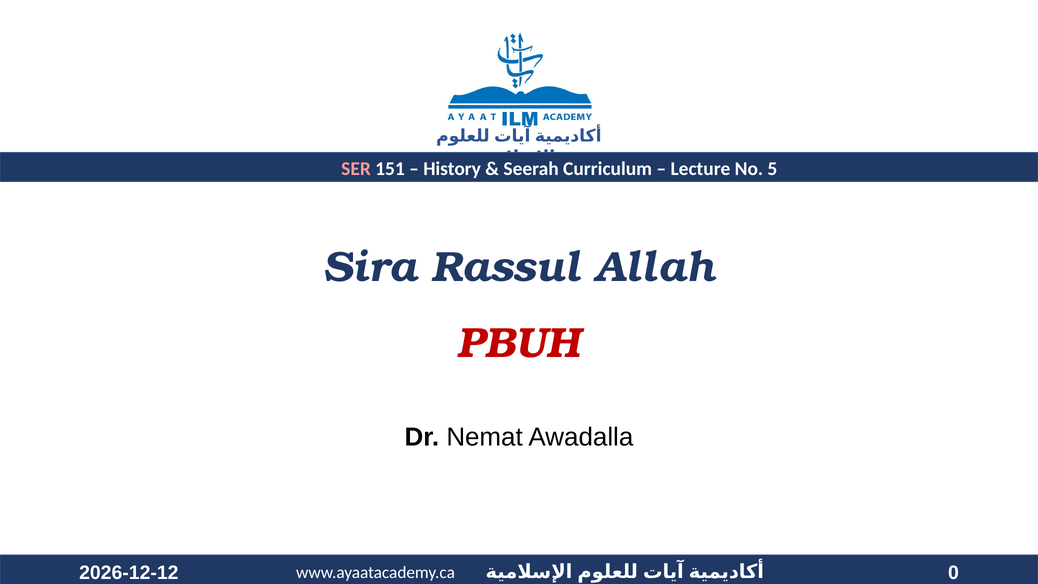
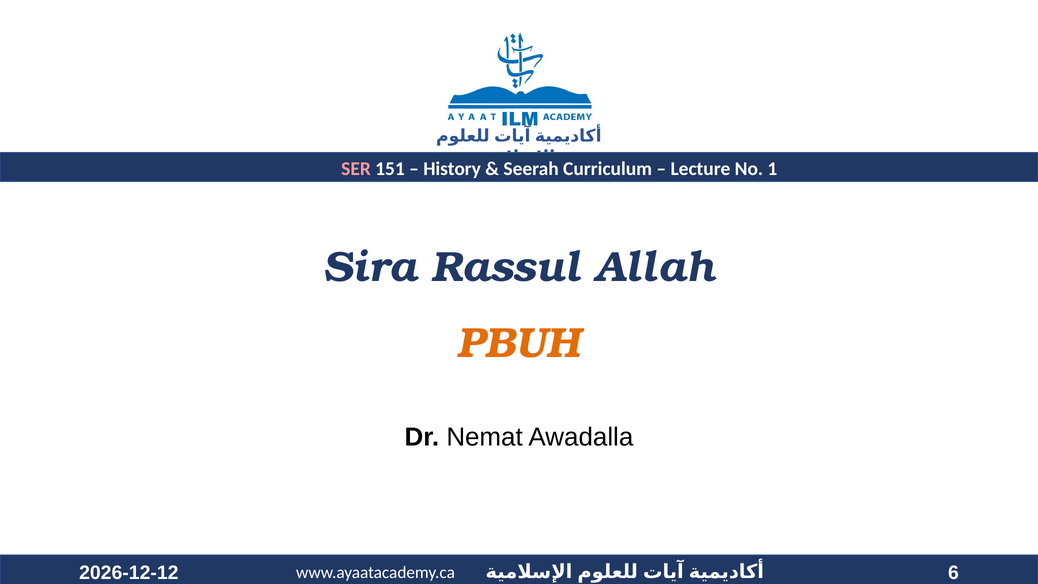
5: 5 -> 1 (772, 169)
PBUH colour: red -> orange (519, 343)
0: 0 -> 6 (953, 573)
